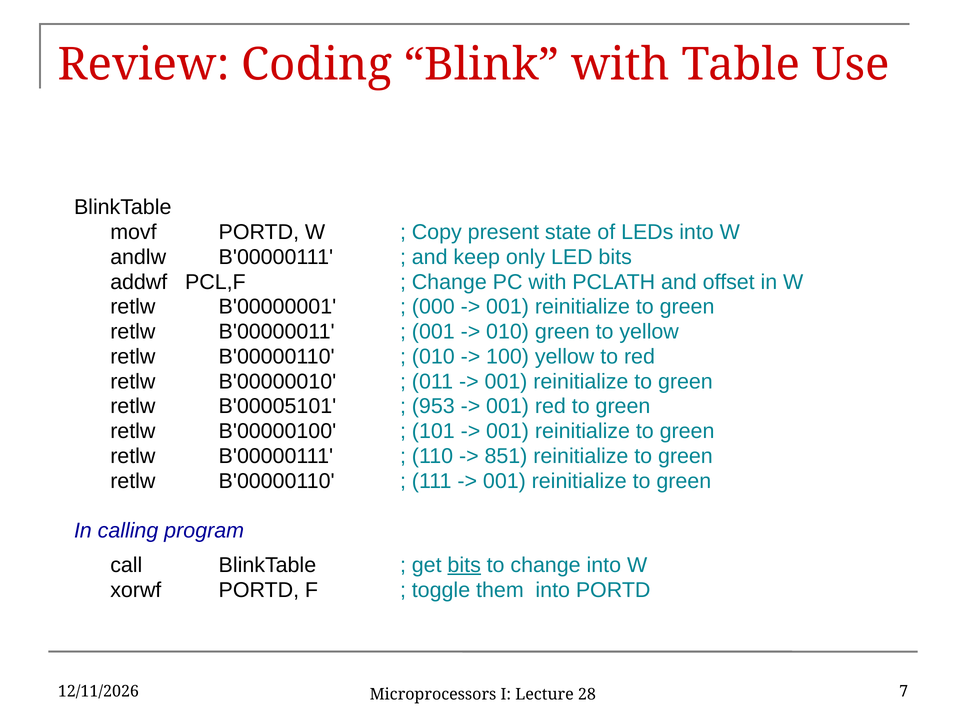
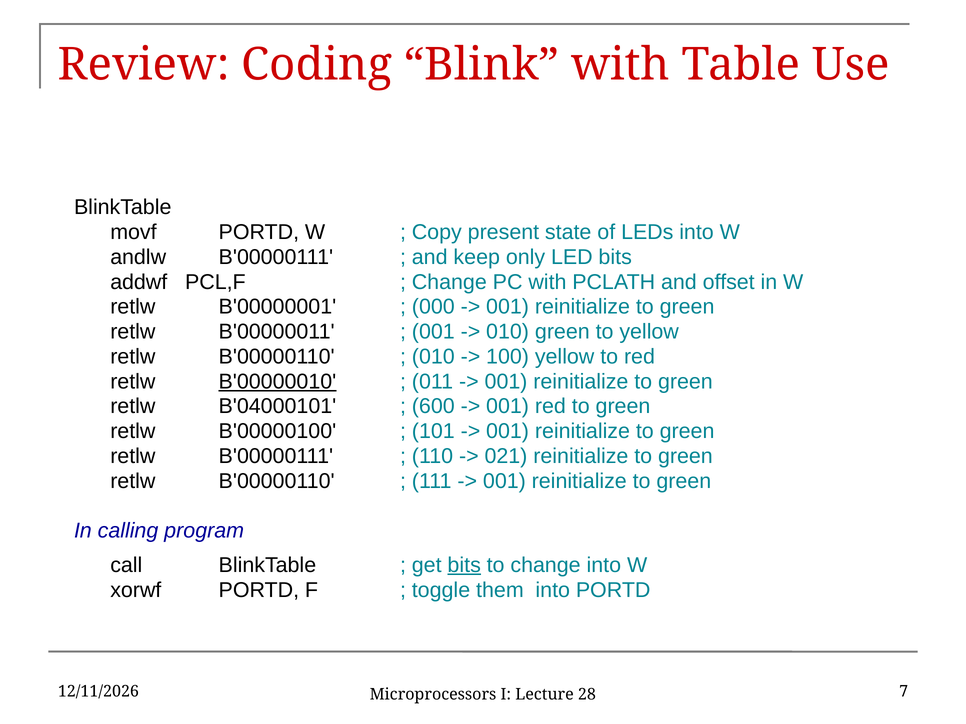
B'00000010 underline: none -> present (277, 382)
B'00005101: B'00005101 -> B'04000101 (277, 407)
953: 953 -> 600 (433, 407)
851: 851 -> 021 (506, 457)
